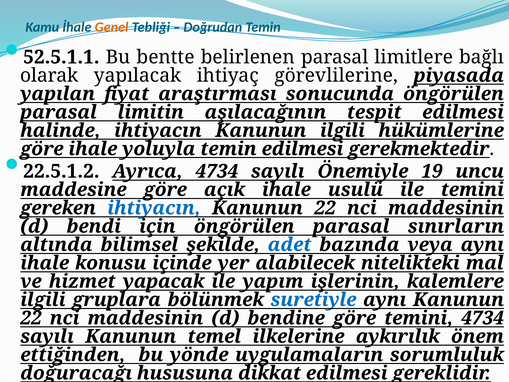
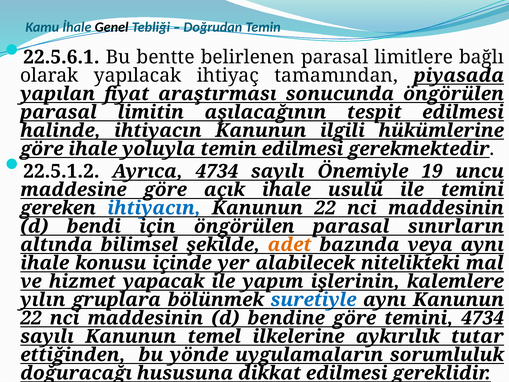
Genel colour: orange -> black (112, 27)
52.5.1.1: 52.5.1.1 -> 22.5.6.1 (61, 57)
görevlilerine: görevlilerine -> tamamından (336, 75)
adet colour: blue -> orange (290, 245)
ilgili: ilgili -> yılın (43, 300)
önem: önem -> tutar (477, 336)
